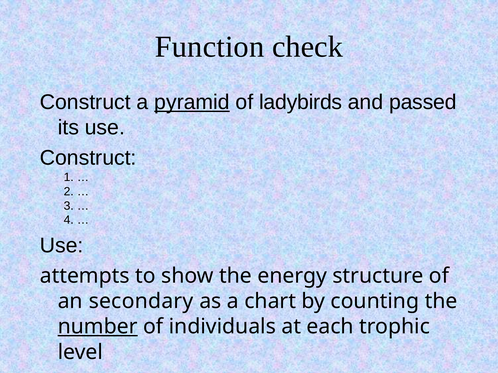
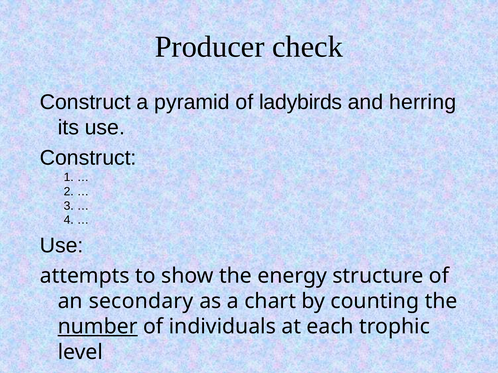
Function: Function -> Producer (210, 47)
pyramid underline: present -> none (192, 102)
passed: passed -> herring (423, 102)
